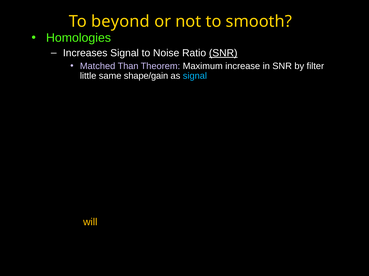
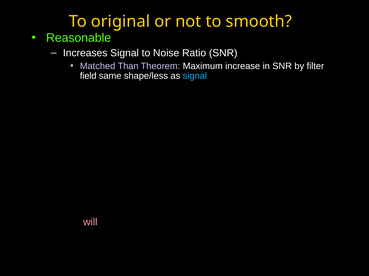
To beyond: beyond -> original (121, 22)
Homologies: Homologies -> Reasonable (79, 38)
SNR underline: present -> none (223, 53)
little: little -> field (88, 76)
shape/gain: shape/gain -> shape/less (146, 76)
will colour: yellow -> pink (90, 223)
